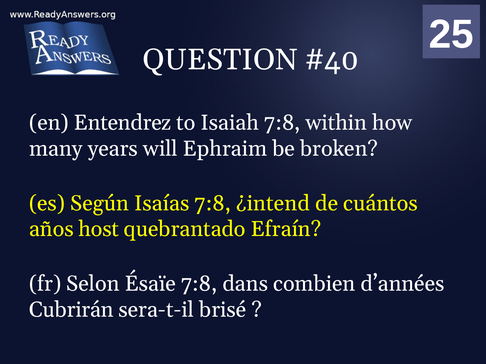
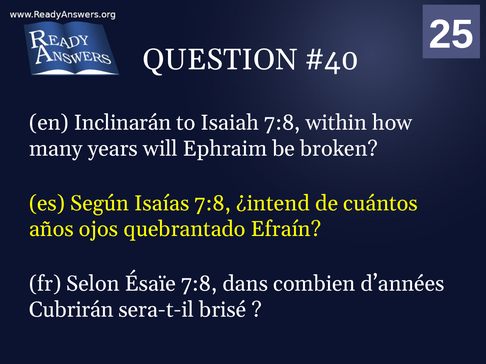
Entendrez: Entendrez -> Inclinarán (123, 123)
host: host -> ojos (99, 229)
